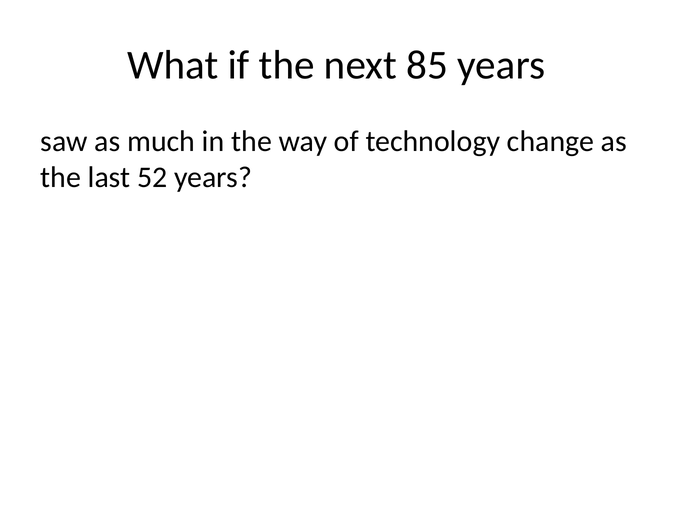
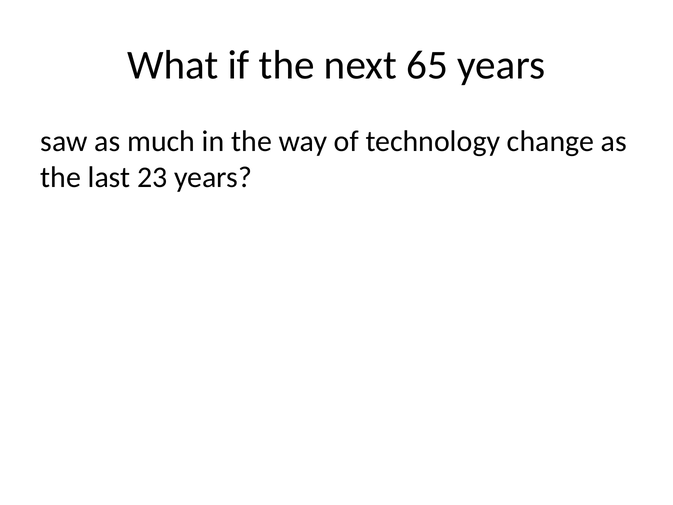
85: 85 -> 65 (427, 65)
52: 52 -> 23 (152, 177)
